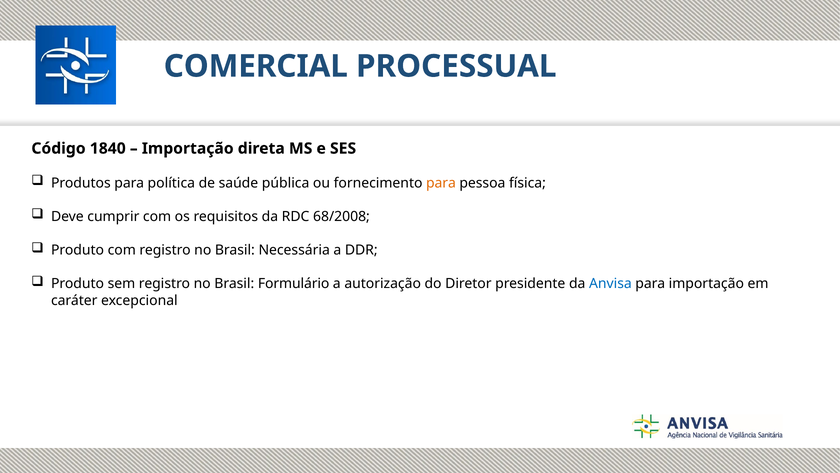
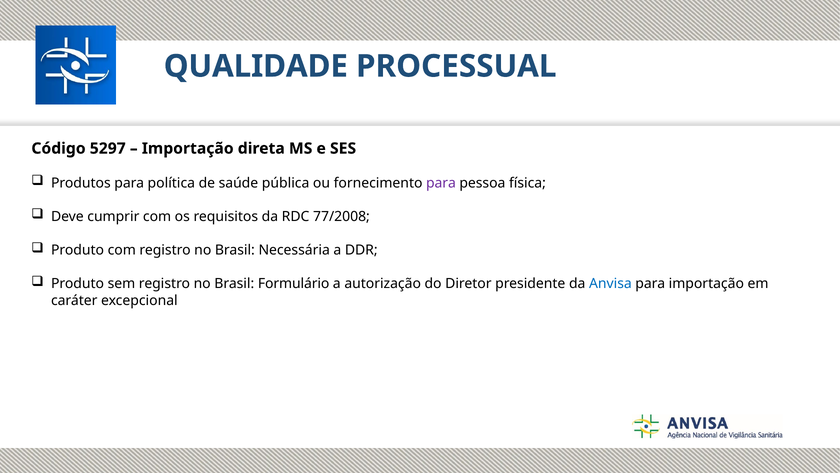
COMERCIAL: COMERCIAL -> QUALIDADE (256, 66)
1840: 1840 -> 5297 (108, 148)
para colour: orange -> purple (441, 183)
68/2008: 68/2008 -> 77/2008 (341, 216)
